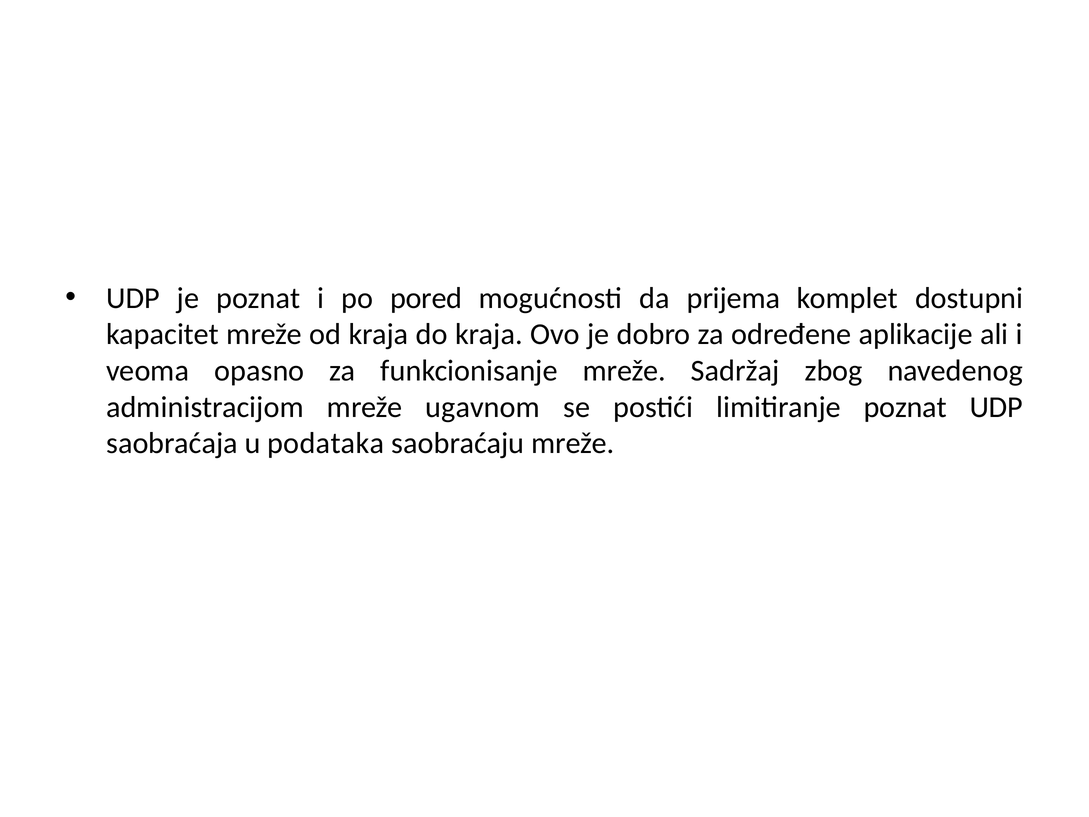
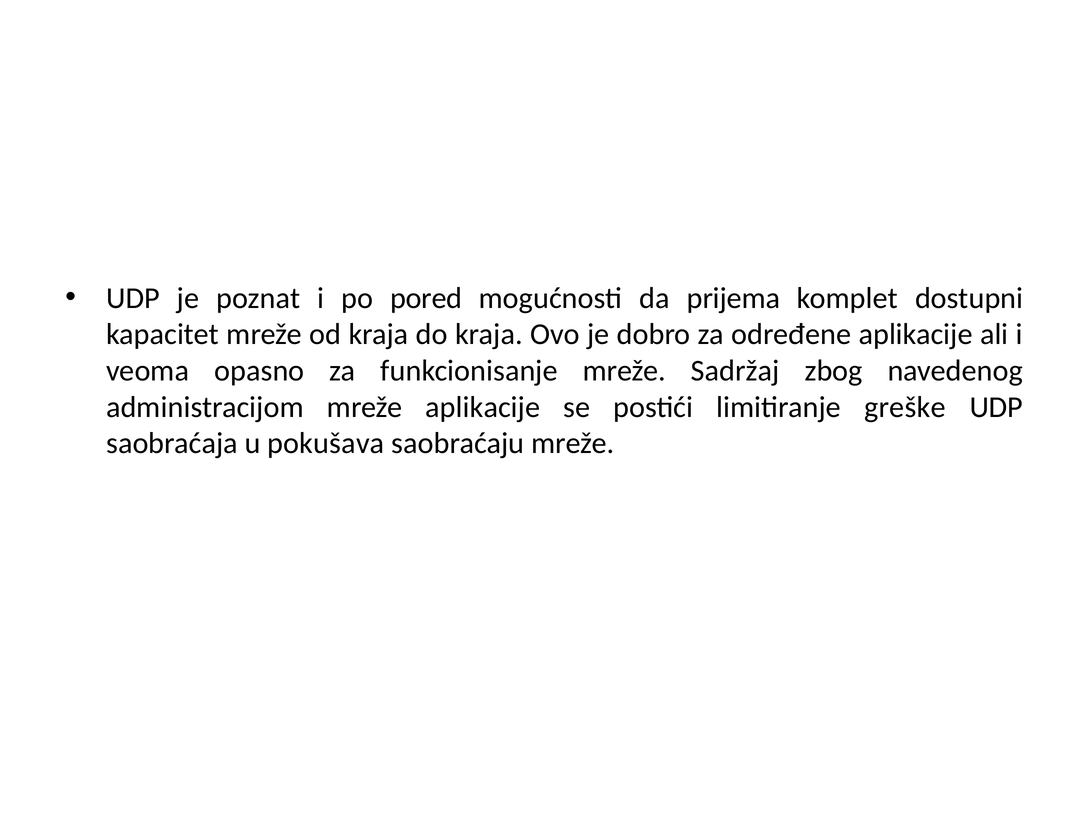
mreže ugavnom: ugavnom -> aplikacije (483, 407)
limitiranje poznat: poznat -> greške (905, 407)
podataka: podataka -> pokušava (326, 443)
